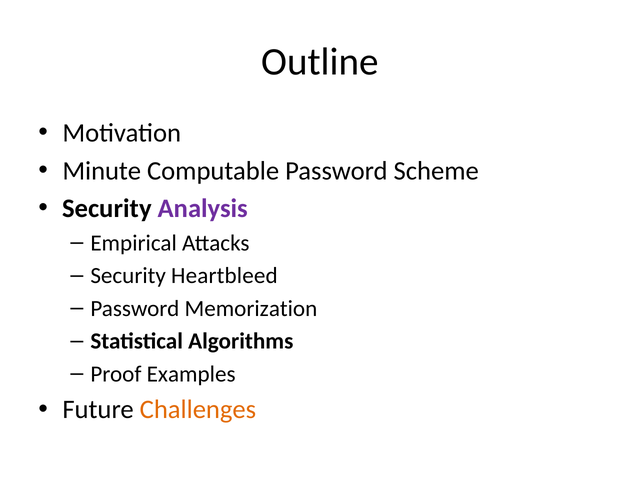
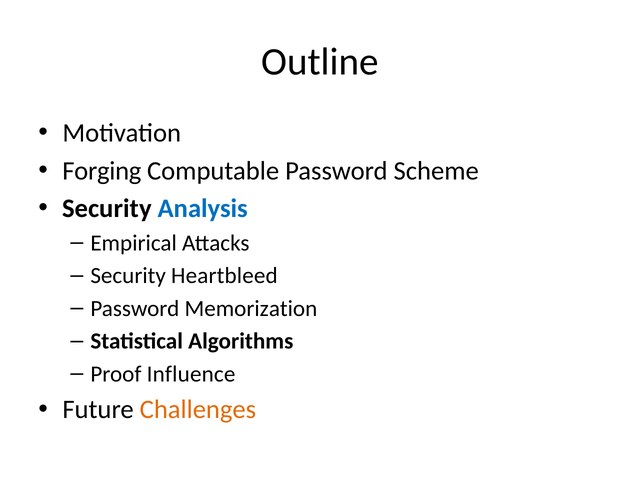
Minute: Minute -> Forging (102, 171)
Analysis colour: purple -> blue (203, 208)
Examples: Examples -> Influence (191, 374)
